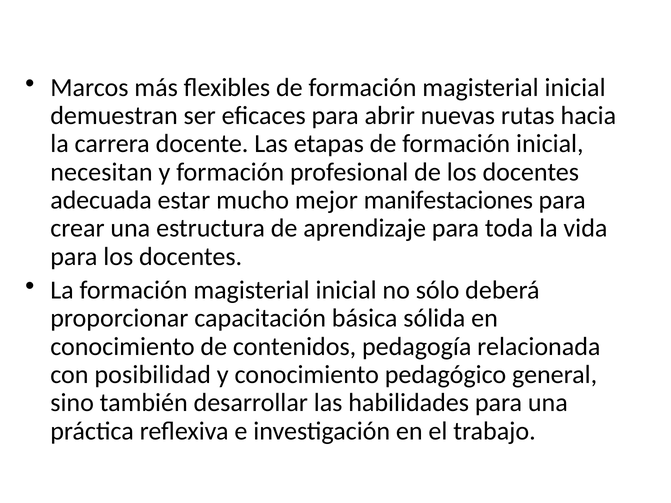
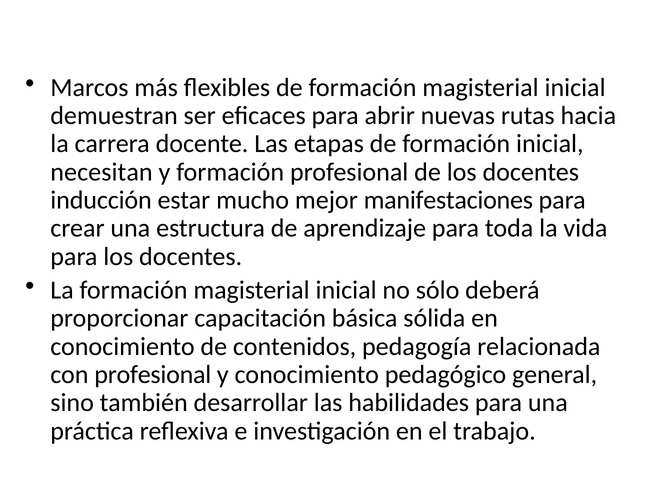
adecuada: adecuada -> inducción (101, 200)
con posibilidad: posibilidad -> profesional (153, 375)
